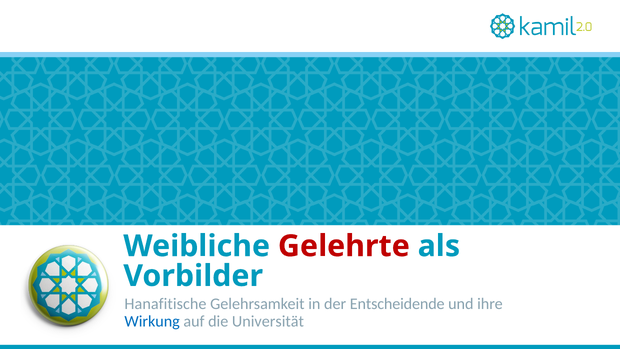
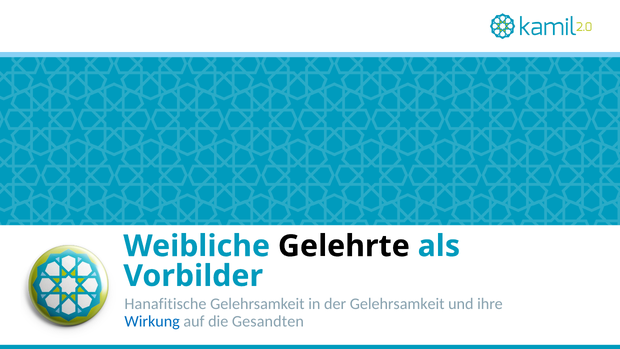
Gelehrte colour: red -> black (344, 246)
der Entscheidende: Entscheidende -> Gelehrsamkeit (397, 304)
Universität: Universität -> Gesandten (268, 321)
